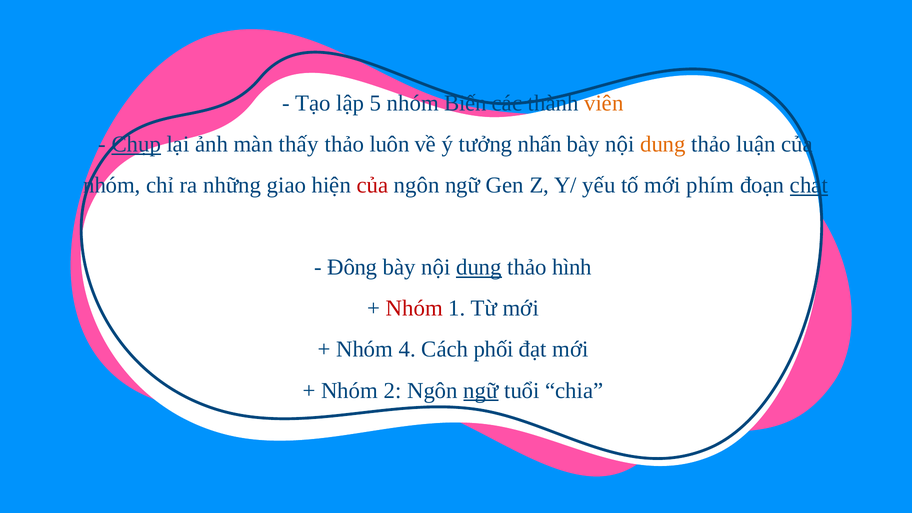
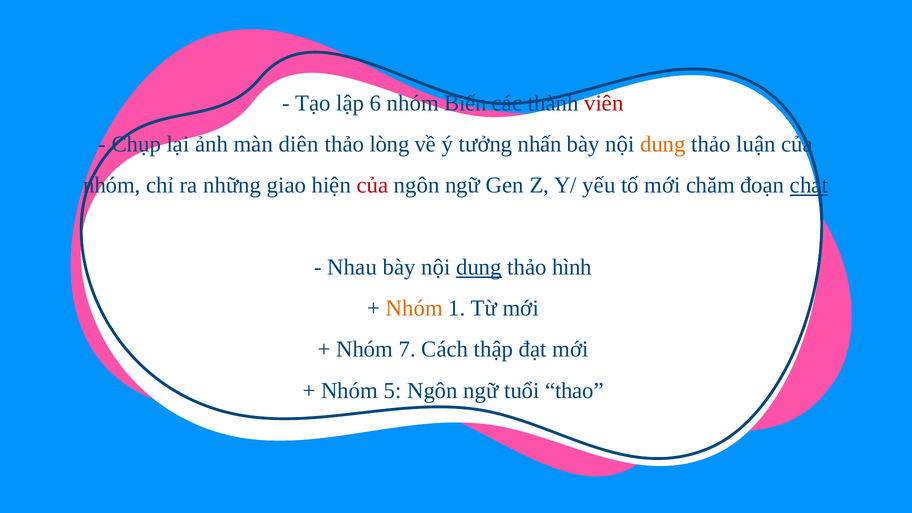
5: 5 -> 6 (376, 103)
viên colour: orange -> red (604, 103)
Chụp underline: present -> none (136, 144)
thấy: thấy -> diên (299, 144)
luôn: luôn -> lòng (389, 144)
phím: phím -> chăm (710, 185)
Đông: Đông -> Nhau (352, 267)
Nhóm colour: red -> orange (414, 308)
4: 4 -> 7 (407, 349)
phối: phối -> thập (494, 349)
2: 2 -> 5 (393, 391)
ngữ underline: present -> none (481, 391)
chia: chia -> thao (574, 391)
